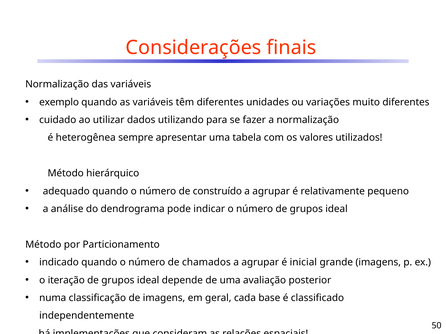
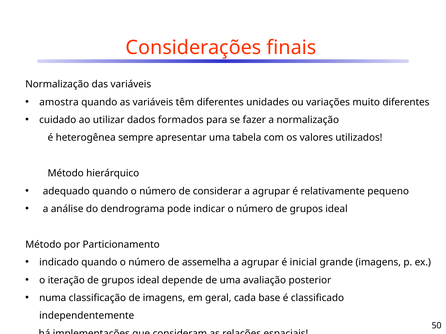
exemplo: exemplo -> amostra (59, 102)
utilizando: utilizando -> formados (181, 120)
construído: construído -> considerar (217, 191)
chamados: chamados -> assemelha (206, 263)
